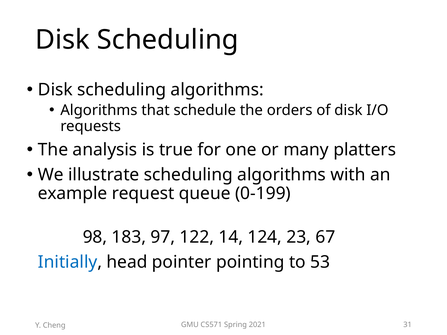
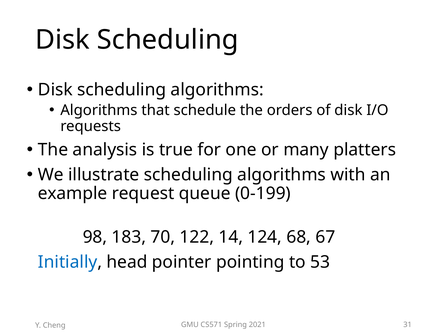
97: 97 -> 70 (163, 237)
23: 23 -> 68 (299, 237)
